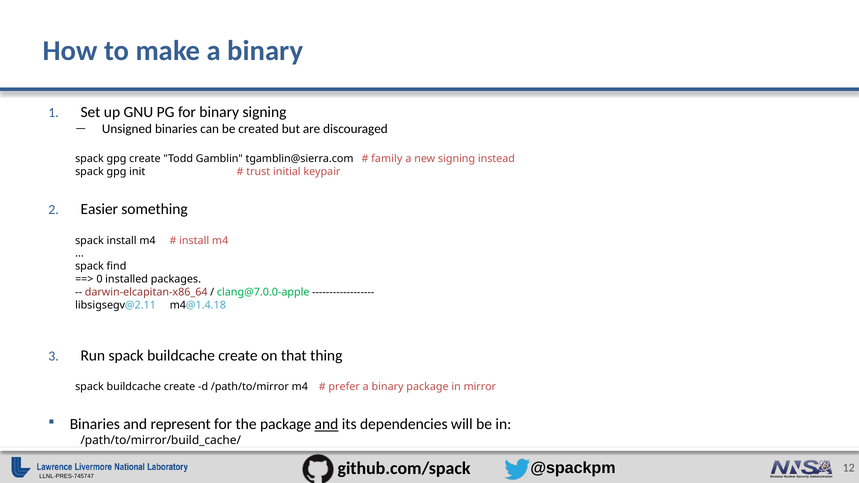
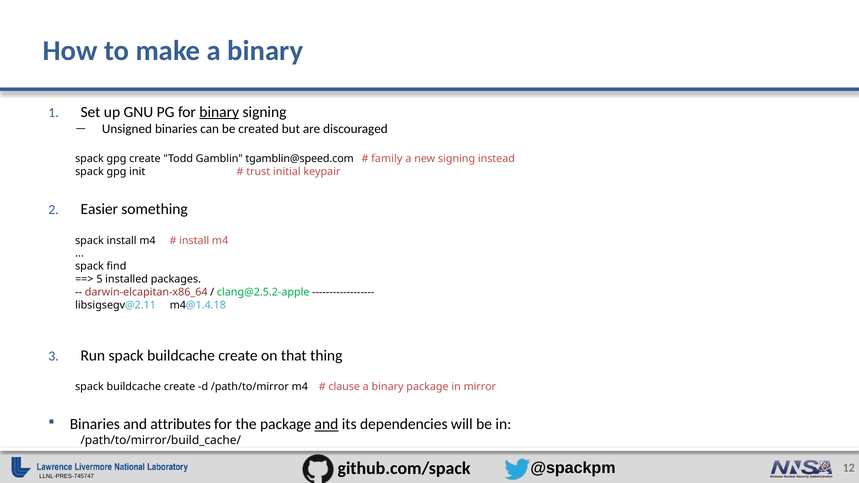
binary underline: none -> present (219, 112)
tgamblin@sierra.com: tgamblin@sierra.com -> tgamblin@speed.com (300, 159)
0: 0 -> 5 (99, 279)
clang@7.0.0-apple: clang@7.0.0-apple -> clang@2.5.2-apple (263, 292)
prefer: prefer -> clause (344, 387)
represent: represent -> attributes (181, 425)
